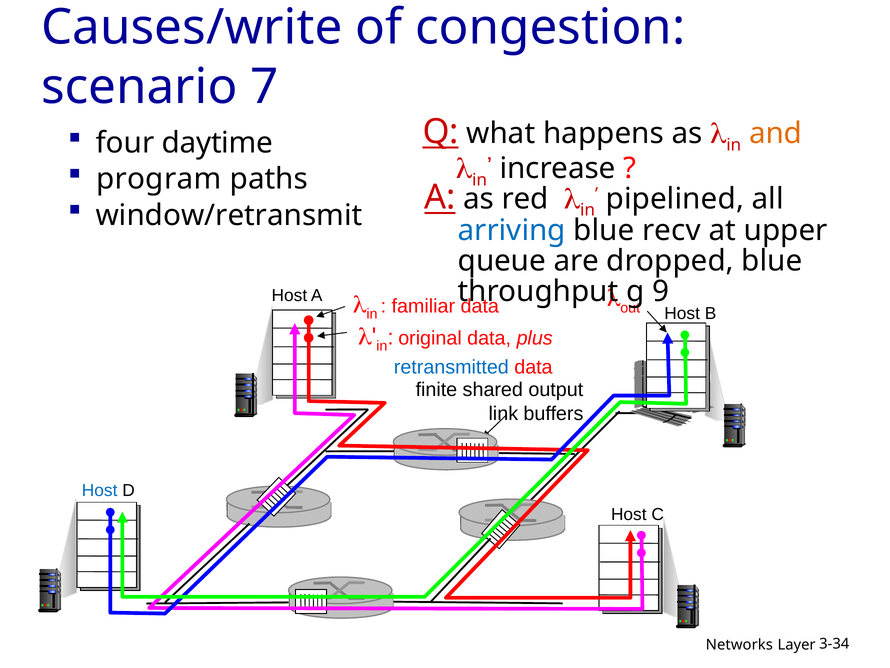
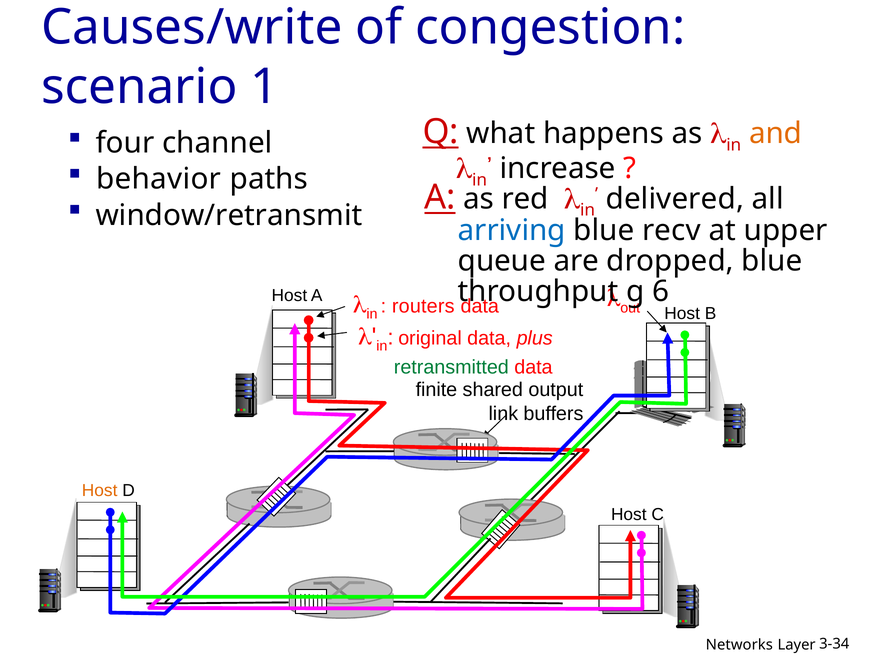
7: 7 -> 1 (264, 87)
daytime: daytime -> channel (217, 143)
program: program -> behavior (159, 179)
pipelined: pipelined -> delivered (675, 199)
9: 9 -> 6 (661, 291)
familiar: familiar -> routers (423, 306)
retransmitted colour: blue -> green (451, 367)
Host colour: blue -> orange (100, 490)
